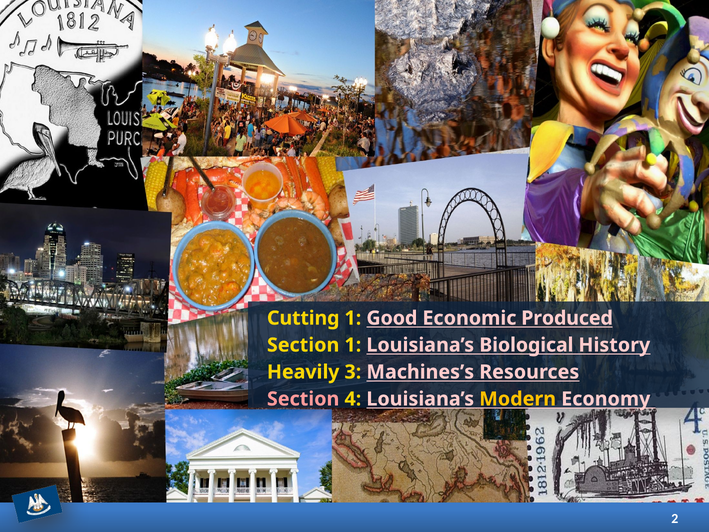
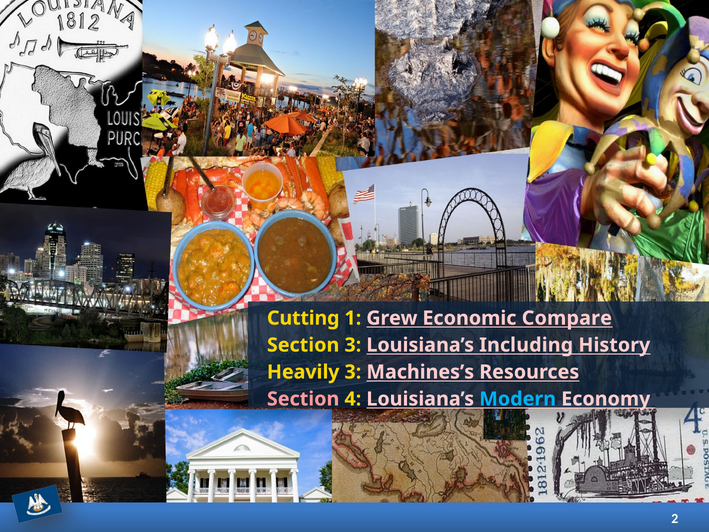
Good: Good -> Grew (392, 318)
Produced: Produced -> Compare (567, 318)
Section 1: 1 -> 3 (353, 345)
Biological: Biological -> Including (526, 345)
Modern colour: yellow -> light blue (518, 399)
